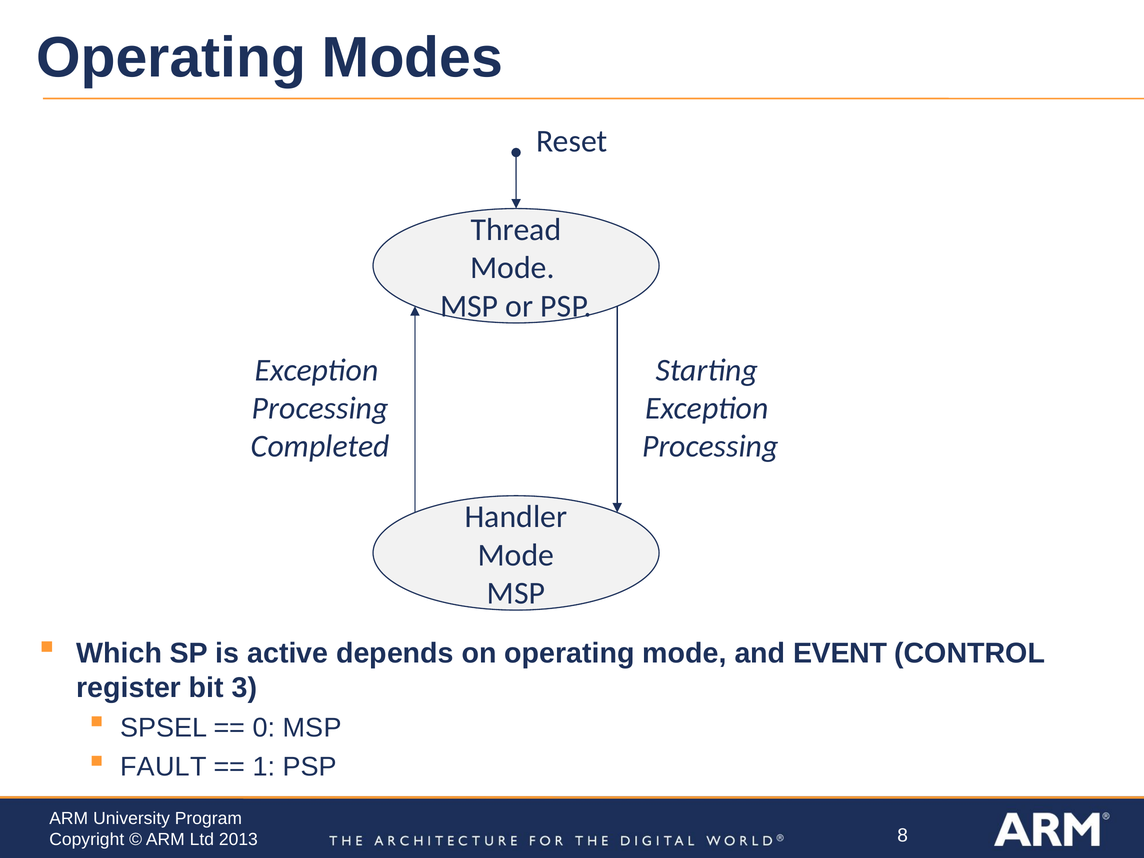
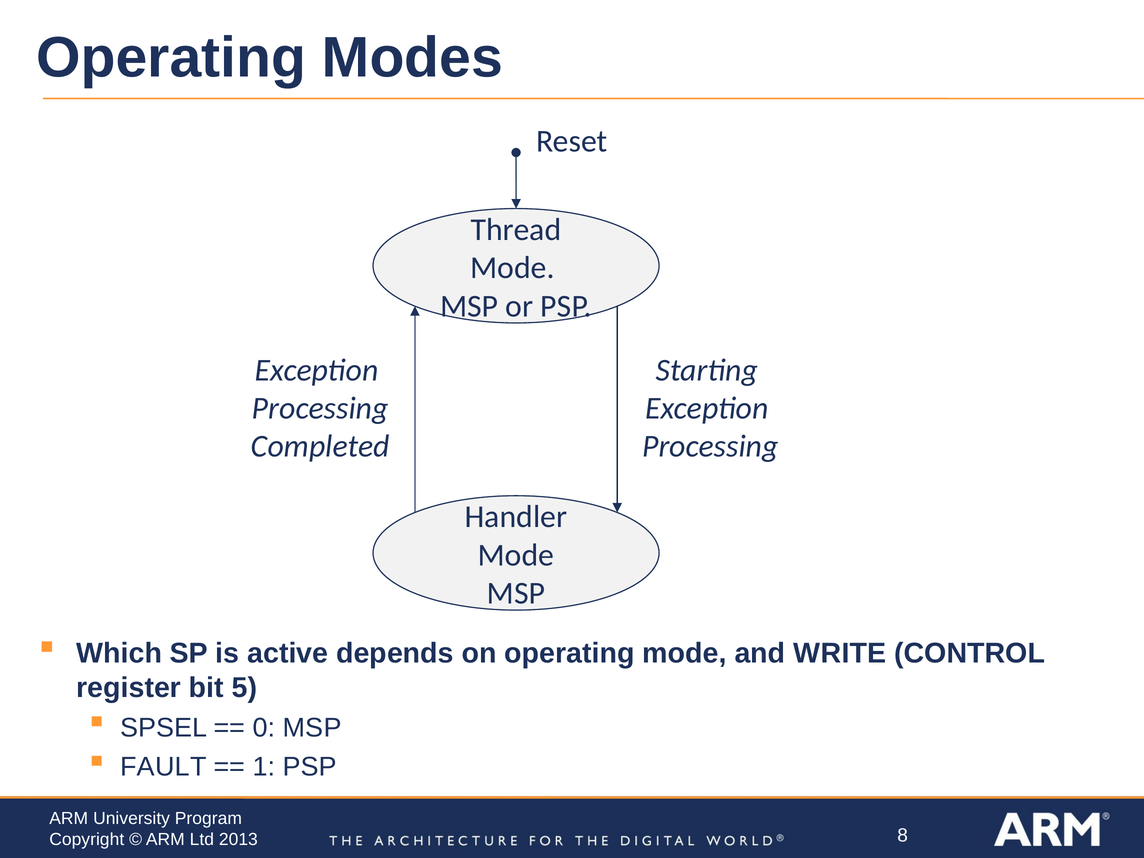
EVENT: EVENT -> WRITE (840, 653)
3: 3 -> 5 (244, 688)
